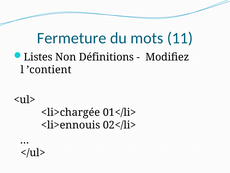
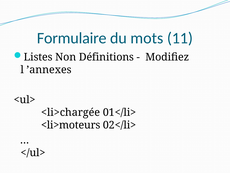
Fermeture: Fermeture -> Formulaire (72, 38)
’contient: ’contient -> ’annexes (49, 70)
<li>ennouis: <li>ennouis -> <li>moteurs (71, 125)
